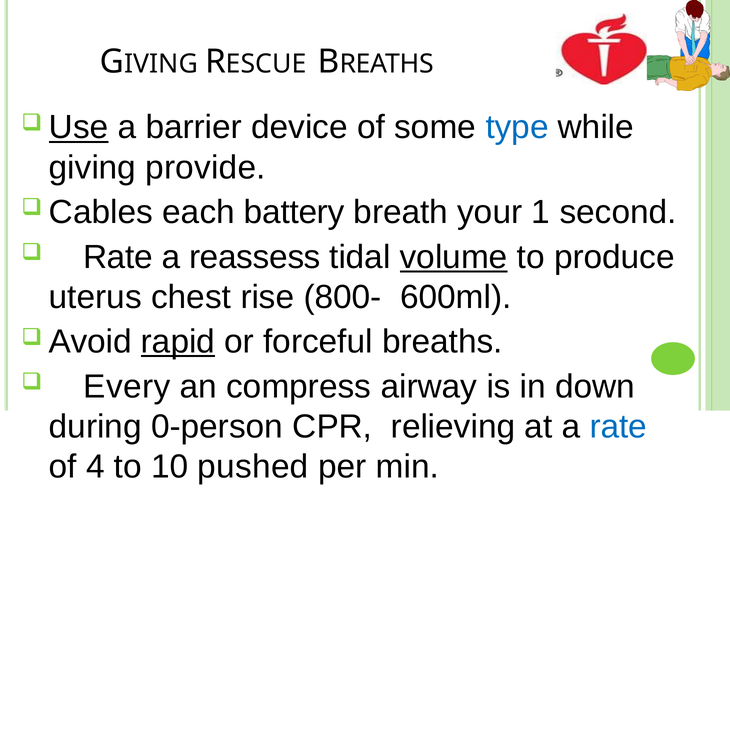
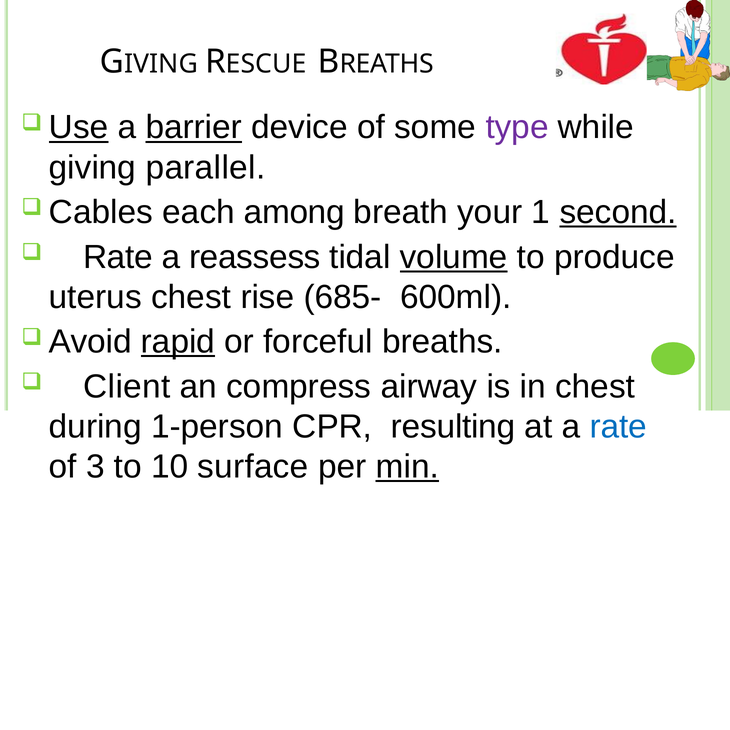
barrier underline: none -> present (194, 127)
type colour: blue -> purple (517, 127)
provide: provide -> parallel (205, 168)
battery: battery -> among (294, 212)
second underline: none -> present (618, 212)
800-: 800- -> 685- (343, 297)
Every: Every -> Client (127, 387)
in down: down -> chest (595, 387)
0-person: 0-person -> 1-person (217, 427)
relieving: relieving -> resulting (453, 427)
4: 4 -> 3 (95, 467)
pushed: pushed -> surface (253, 467)
min underline: none -> present (407, 467)
